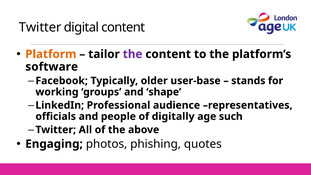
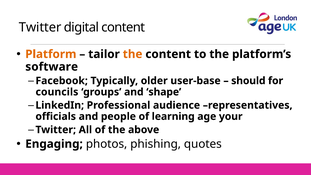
the colour: purple -> orange (133, 54)
stands: stands -> should (248, 81)
working: working -> councils (57, 92)
digitally: digitally -> learning (173, 116)
such: such -> your (231, 116)
